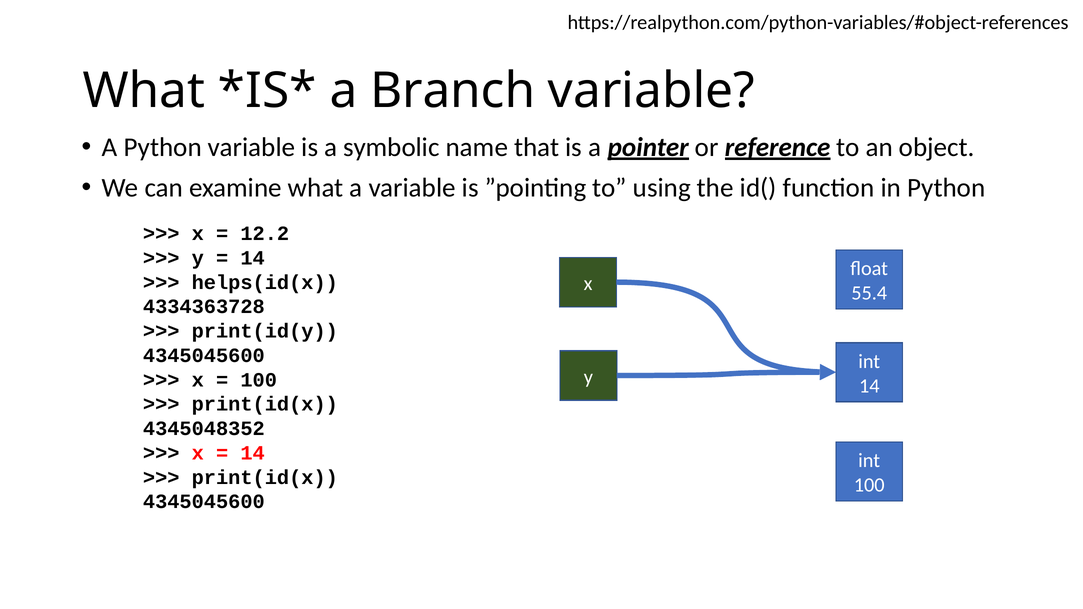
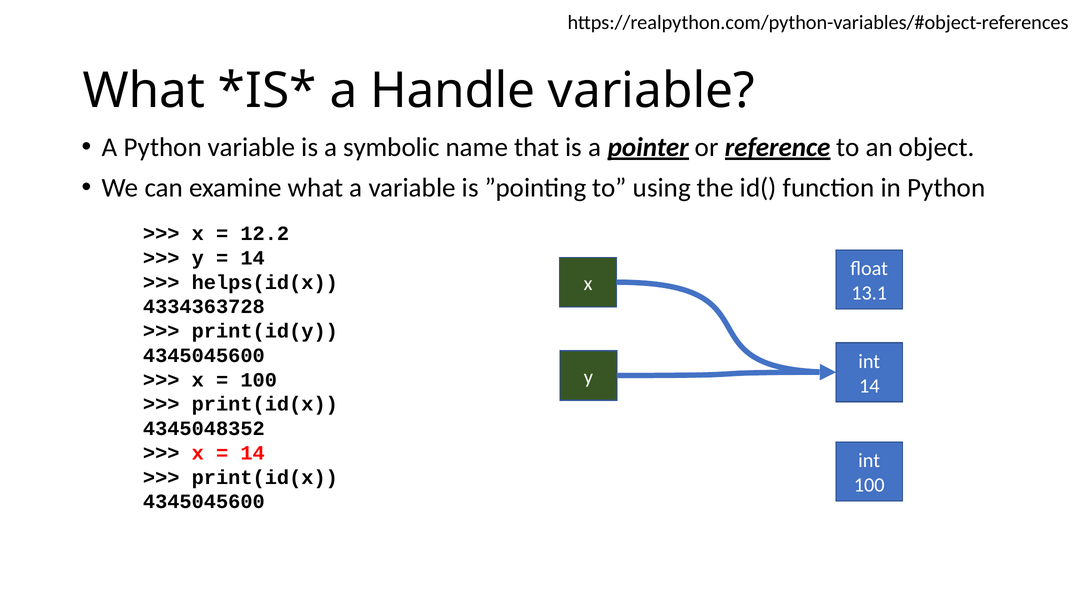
Branch: Branch -> Handle (453, 91)
55.4: 55.4 -> 13.1 (869, 293)
